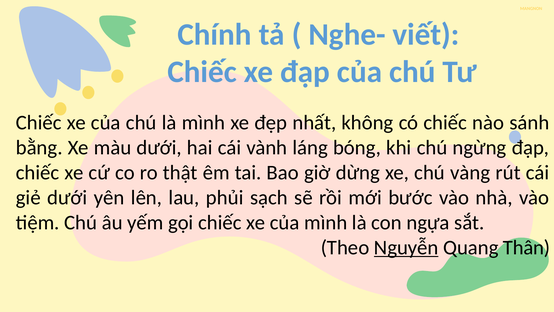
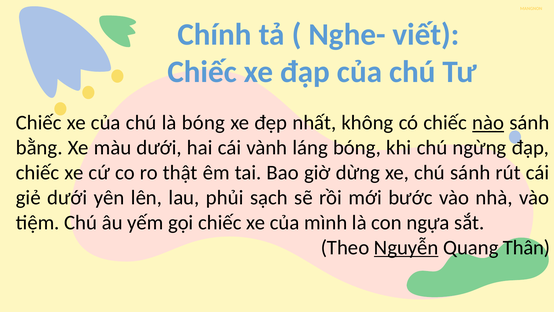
là mình: mình -> bóng (203, 123)
nào underline: none -> present (488, 123)
chú vàng: vàng -> sánh (470, 172)
